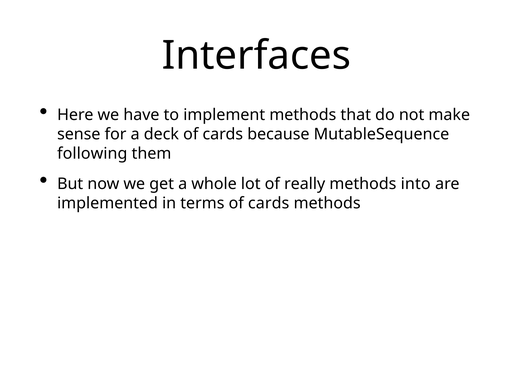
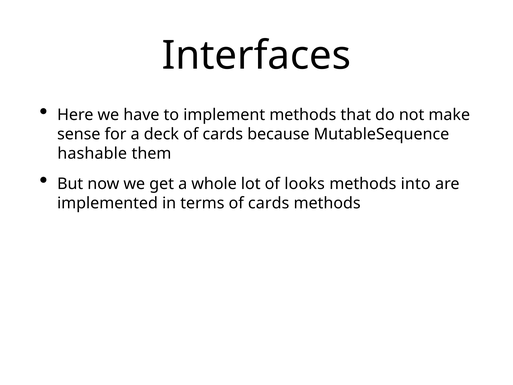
following: following -> hashable (92, 153)
really: really -> looks (305, 184)
